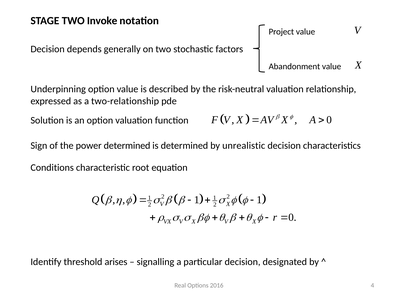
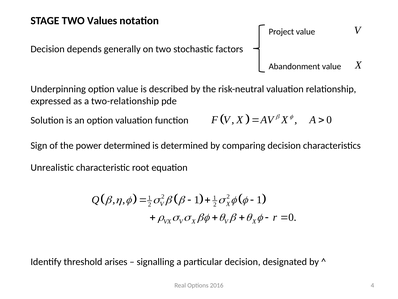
Invoke: Invoke -> Values (102, 21)
unrealistic: unrealistic -> comparing (244, 145)
Conditions: Conditions -> Unrealistic (52, 167)
